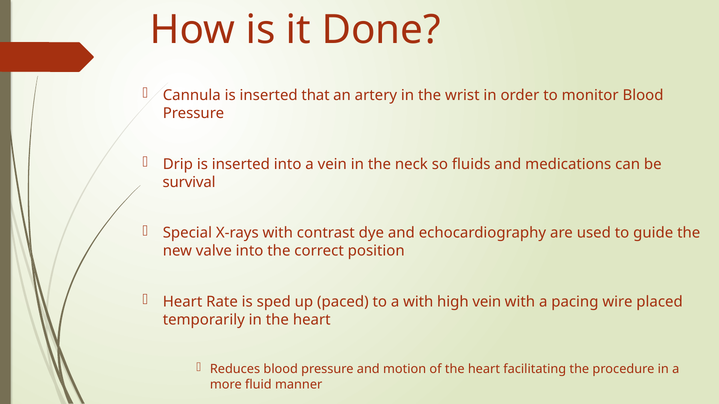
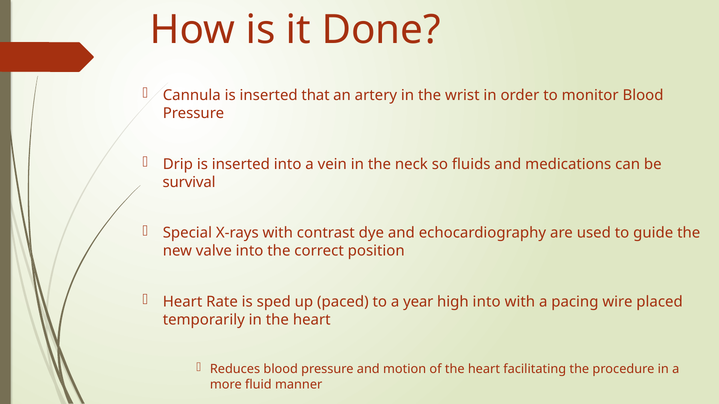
a with: with -> year (418, 302)
high vein: vein -> into (487, 302)
